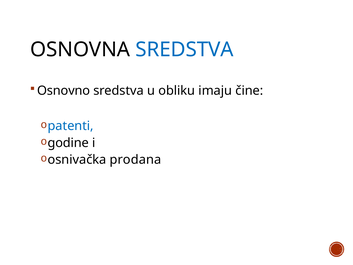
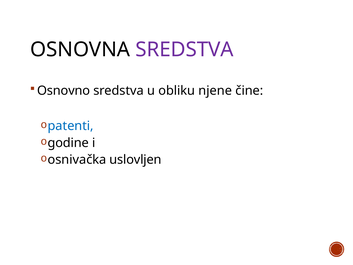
SREDSTVA colour: blue -> purple (184, 50)
imaju: imaju -> njene (215, 90)
prodana: prodana -> uslovljen (136, 159)
